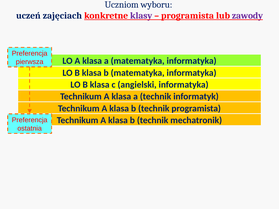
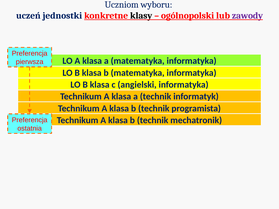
zajęciach: zajęciach -> jednostki (62, 16)
klasy colour: purple -> black (141, 16)
programista: programista -> ogólnopolski (188, 16)
